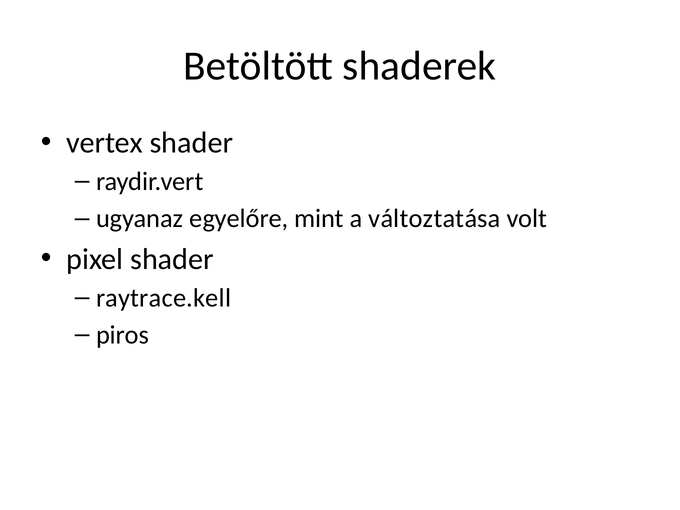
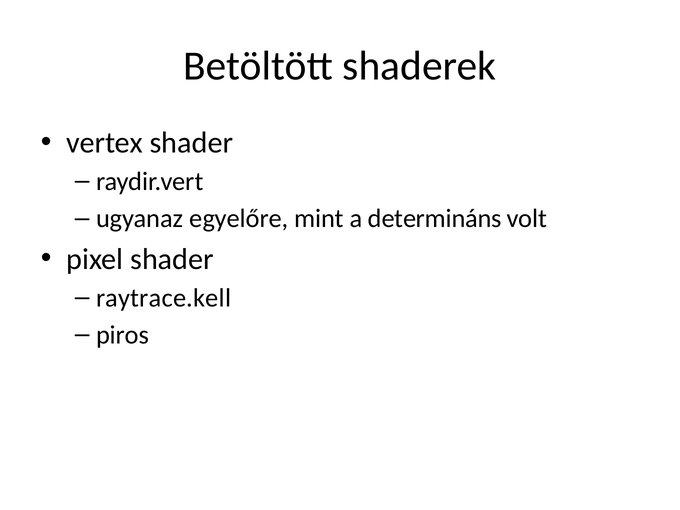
változtatása: változtatása -> determináns (435, 219)
